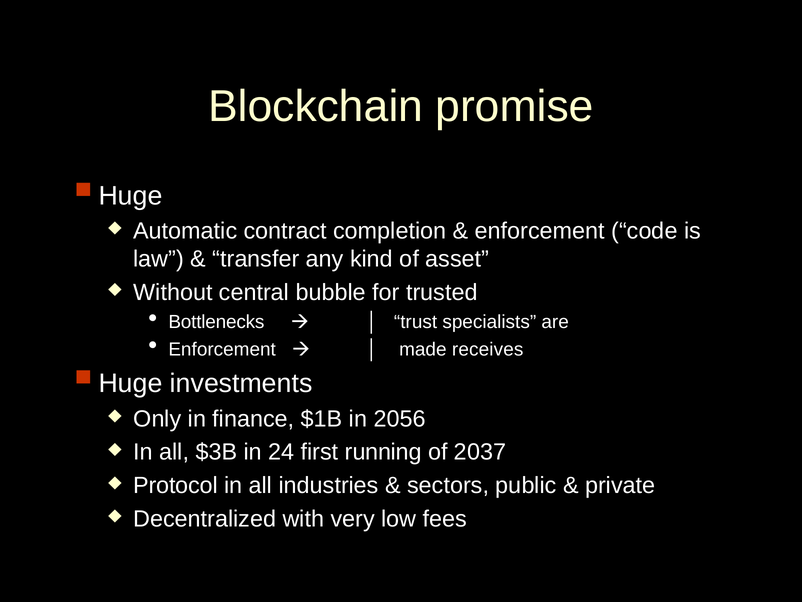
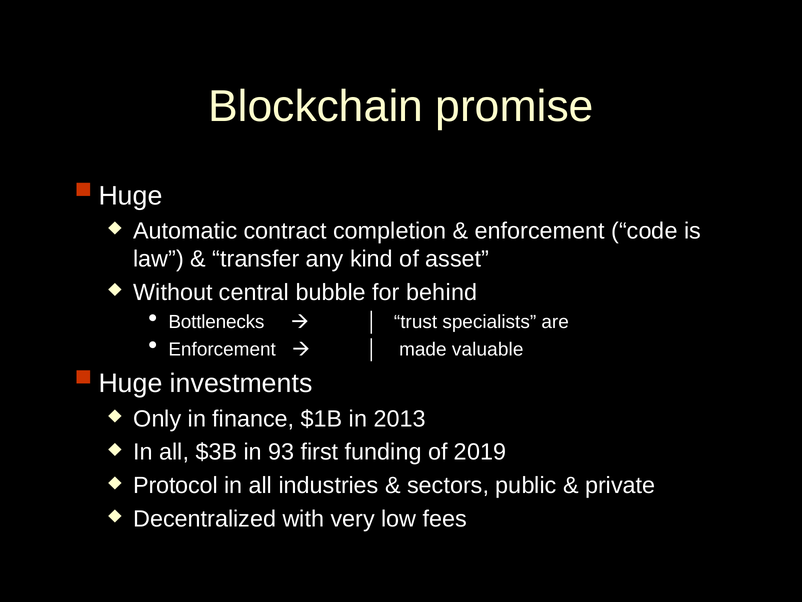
trusted: trusted -> behind (442, 292)
receives: receives -> valuable (488, 349)
2056: 2056 -> 2013 (400, 418)
24: 24 -> 93 (281, 452)
running: running -> funding (383, 452)
2037: 2037 -> 2019 (480, 452)
